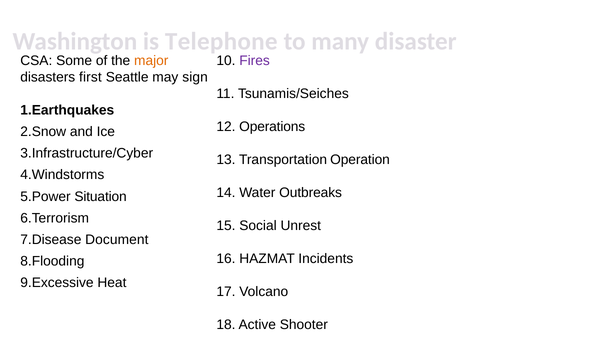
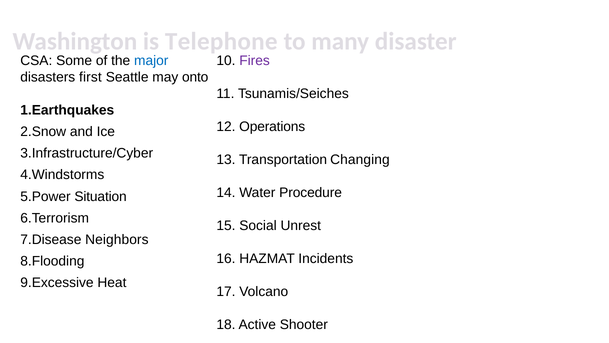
major colour: orange -> blue (151, 61)
sign: sign -> onto (195, 77)
Operation: Operation -> Changing (360, 159)
Outbreaks: Outbreaks -> Procedure (311, 192)
Document: Document -> Neighbors (117, 239)
